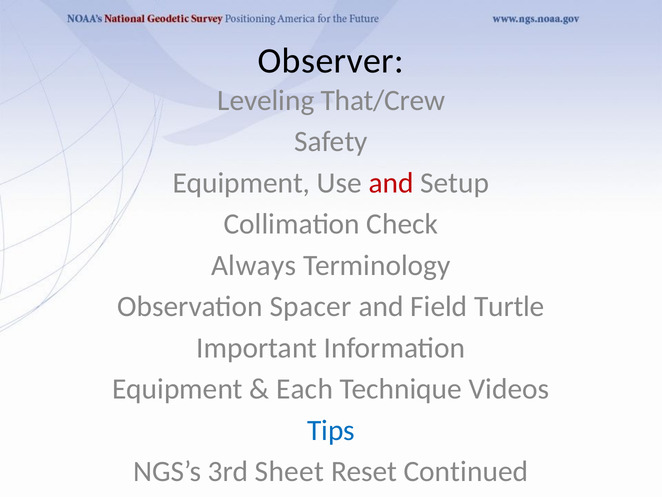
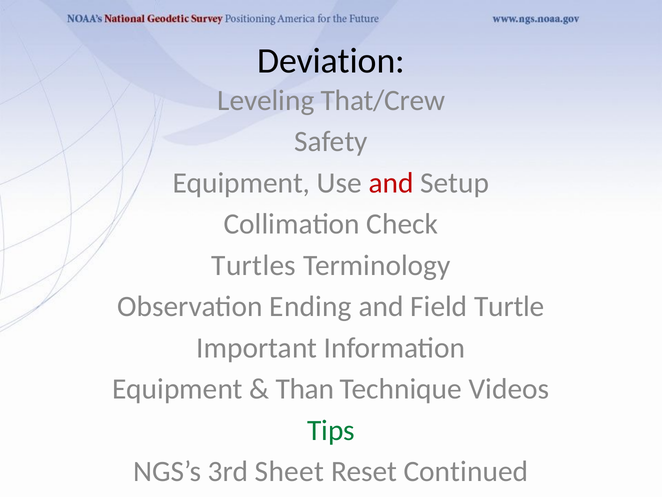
Observer: Observer -> Deviation (331, 61)
Always: Always -> Turtles (254, 265)
Spacer: Spacer -> Ending (311, 306)
Each: Each -> Than (305, 389)
Tips colour: blue -> green (331, 430)
